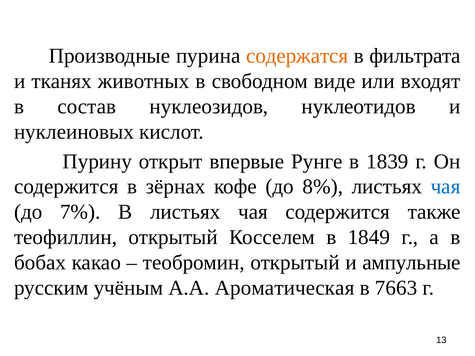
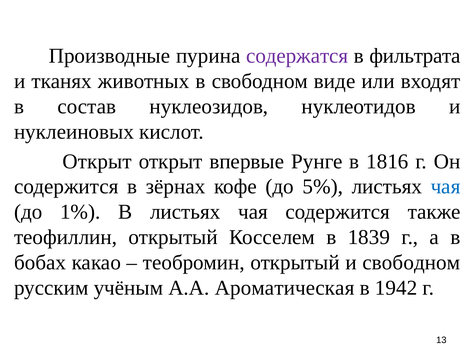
содержатся colour: orange -> purple (297, 56)
Пурину: Пурину -> Открыт (97, 161)
1839: 1839 -> 1816 (387, 161)
8%: 8% -> 5% (323, 187)
7%: 7% -> 1% (80, 212)
1849: 1849 -> 1839 (369, 238)
и ампульные: ампульные -> свободном (411, 263)
7663: 7663 -> 1942 (396, 288)
